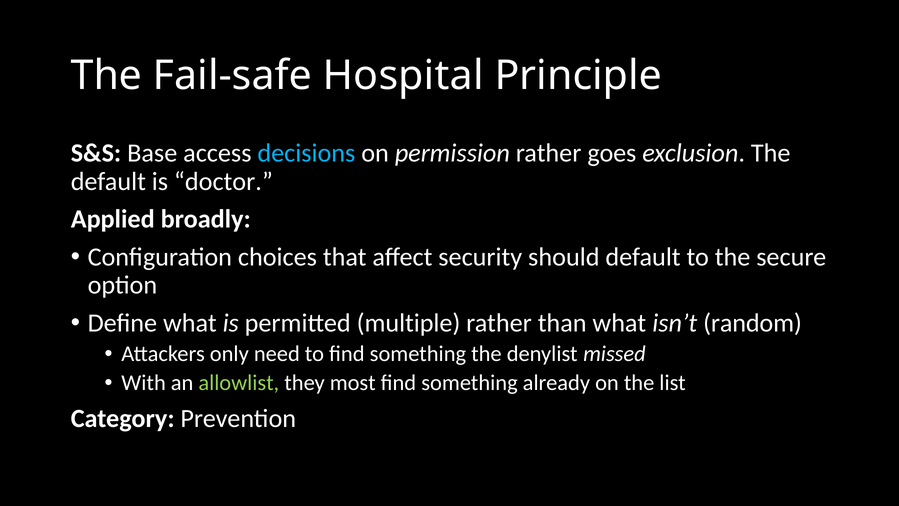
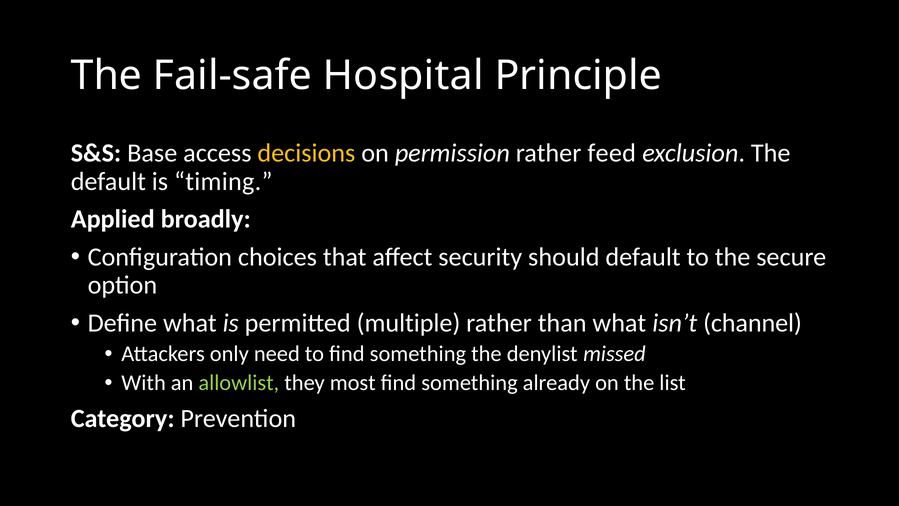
decisions colour: light blue -> yellow (306, 153)
goes: goes -> feed (612, 153)
doctor: doctor -> timing (223, 181)
random: random -> channel (752, 323)
